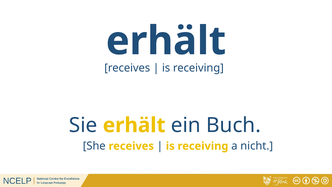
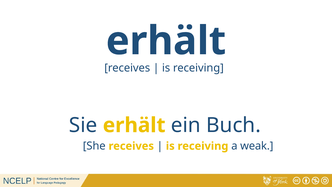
nicht: nicht -> weak (257, 146)
